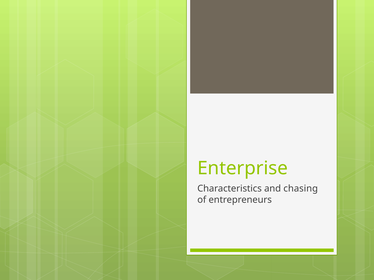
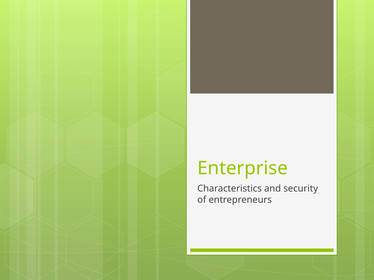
chasing: chasing -> security (301, 189)
